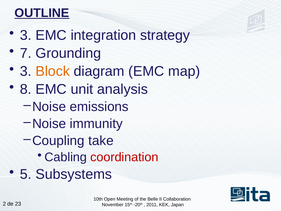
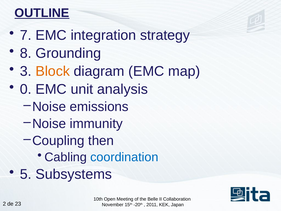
3: 3 -> 7 (26, 35)
7: 7 -> 8 (26, 53)
8: 8 -> 0 (26, 89)
take: take -> then (101, 141)
coordination colour: red -> blue (124, 157)
